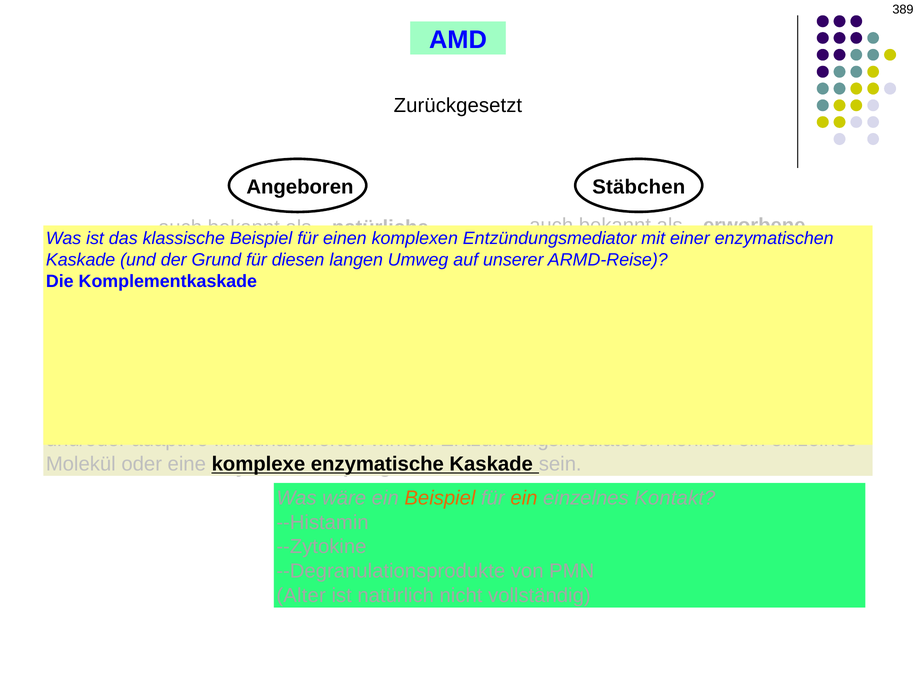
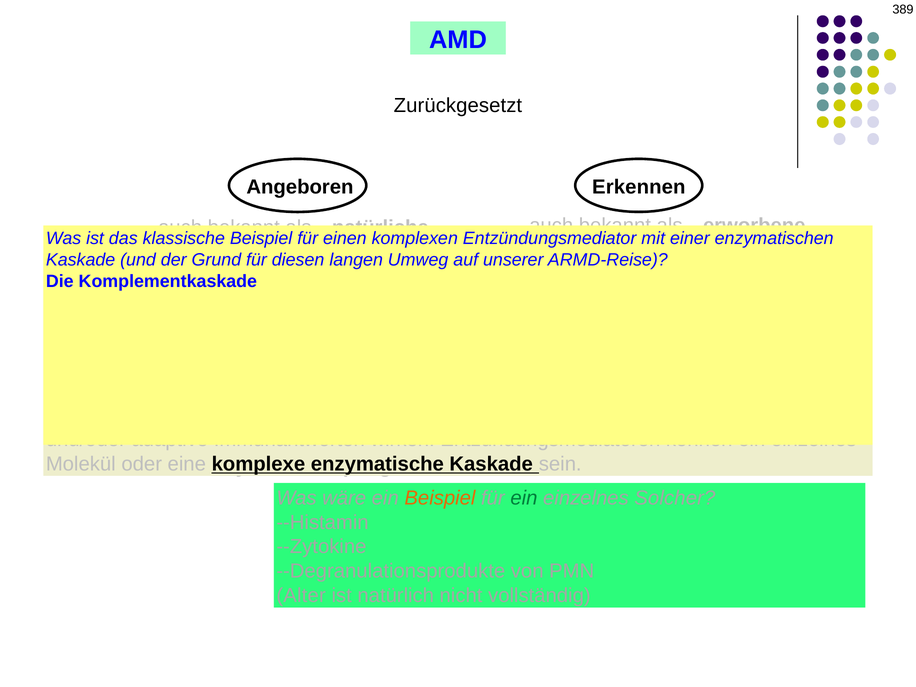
Angeboren Stäbchen: Stäbchen -> Erkennen (639, 187)
ein colour: orange -> green (524, 498)
einzelnes Kontakt: Kontakt -> Solcher (675, 498)
